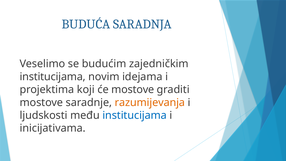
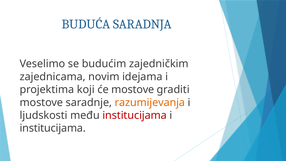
institucijama: institucijama -> zajednicama (53, 77)
institucijama colour: blue -> red (135, 115)
inicijativama: inicijativama -> institucijama (53, 128)
